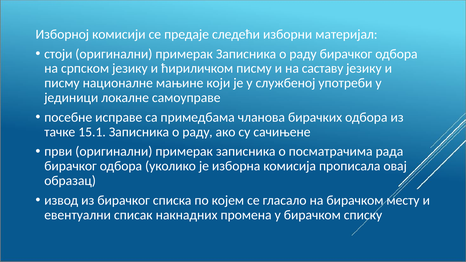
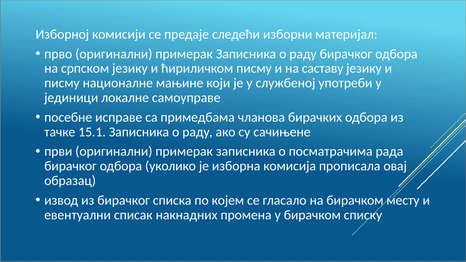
стоји: стоји -> прво (58, 54)
